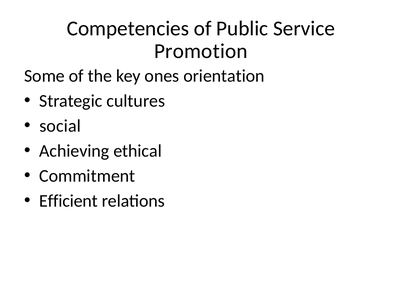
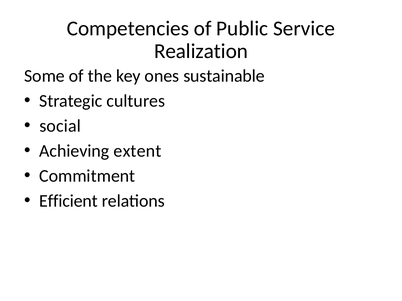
Promotion: Promotion -> Realization (201, 51)
orientation: orientation -> sustainable (224, 76)
ethical: ethical -> extent (137, 151)
